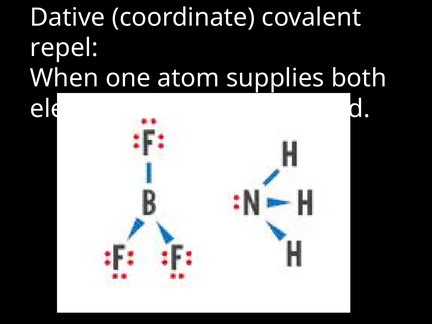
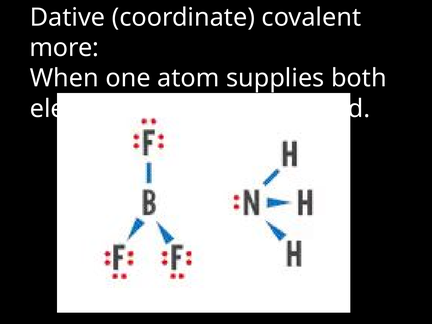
repel: repel -> more (64, 48)
